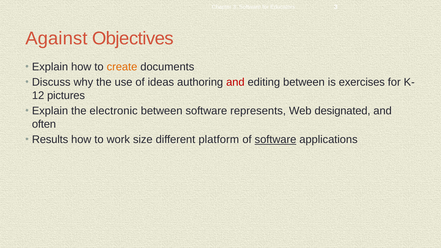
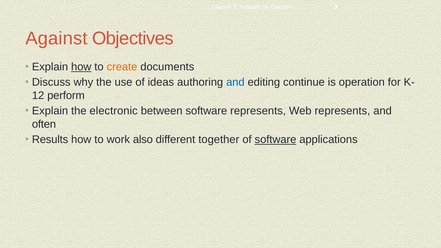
how underline: none -> present (81, 67)
and colour: red -> blue (235, 82)
editing between: between -> continue (304, 82)
exercises: exercises -> operation (362, 82)
pictures: pictures -> perform (66, 96)
Web designated: designated -> represents (342, 111)
size: size -> also (143, 140)
platform: platform -> together (219, 140)
